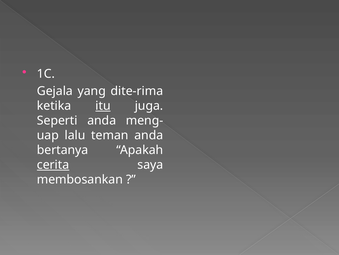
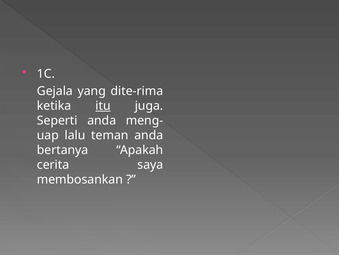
cerita underline: present -> none (53, 164)
